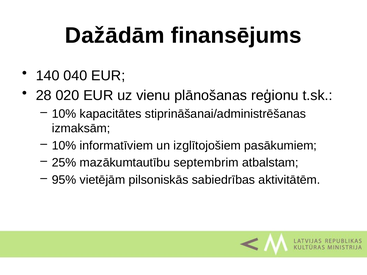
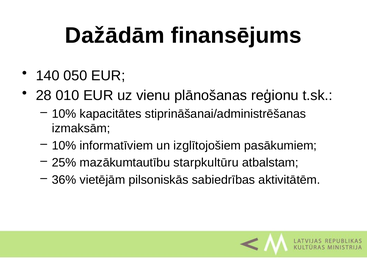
040: 040 -> 050 (75, 76)
020: 020 -> 010 (67, 96)
septembrim: septembrim -> starpkultūru (206, 163)
95%: 95% -> 36% (64, 180)
